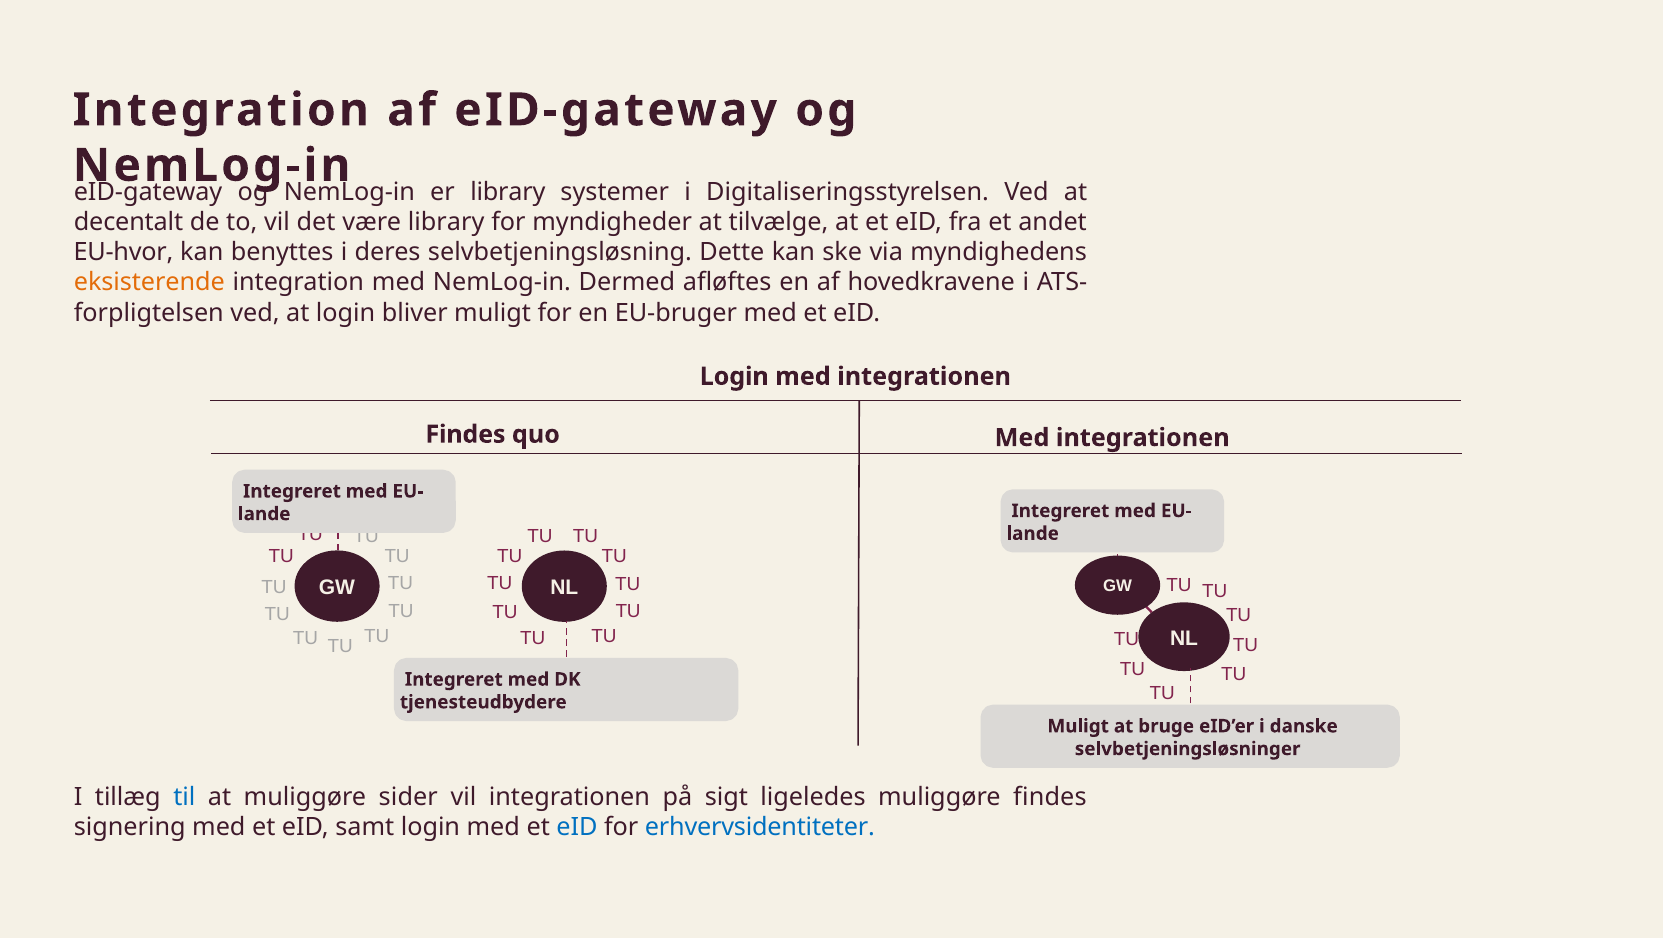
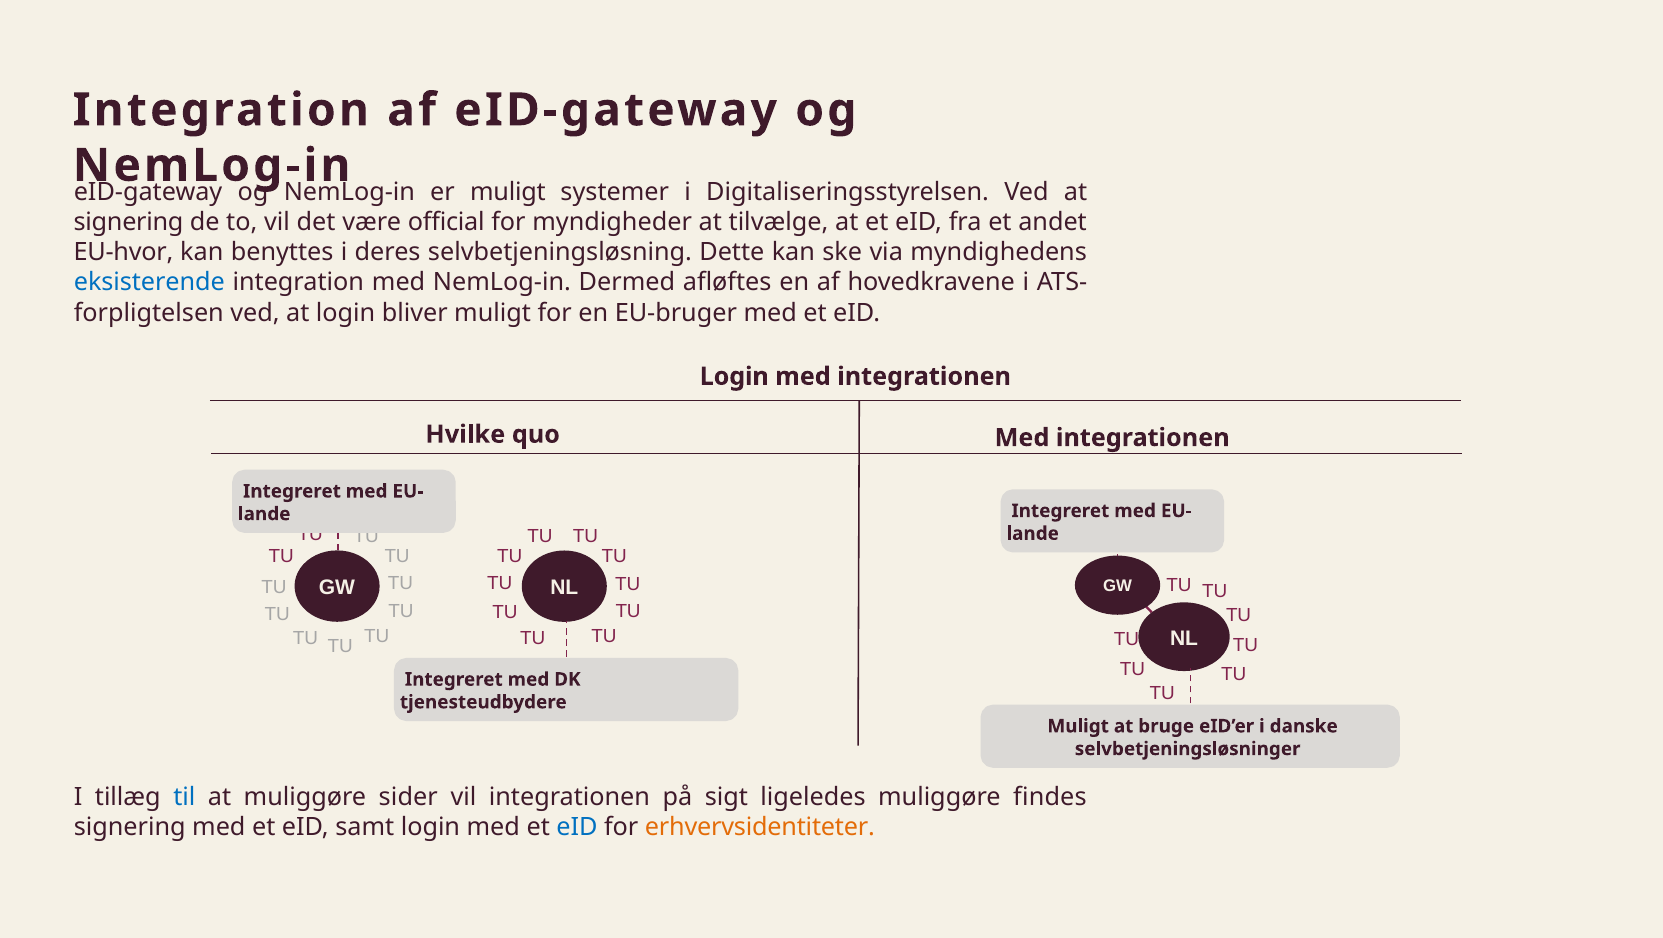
er library: library -> muligt (508, 192)
decentalt: decentalt -> signering (129, 222)
være library: library -> official (446, 222)
eksisterende colour: orange -> blue (149, 283)
Findes: Findes -> Hvilke (465, 434)
erhvervsidentiteter colour: blue -> orange (760, 827)
